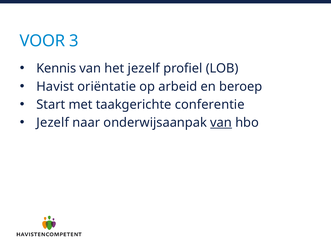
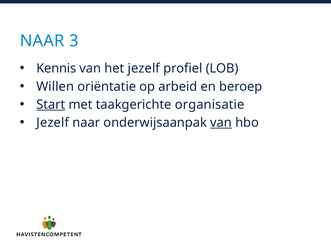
VOOR: VOOR -> NAAR (42, 41)
Havist: Havist -> Willen (55, 86)
Start underline: none -> present (51, 104)
conferentie: conferentie -> organisatie (210, 104)
